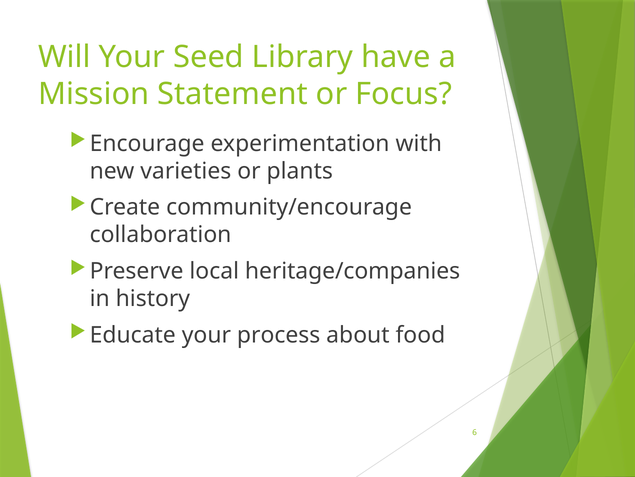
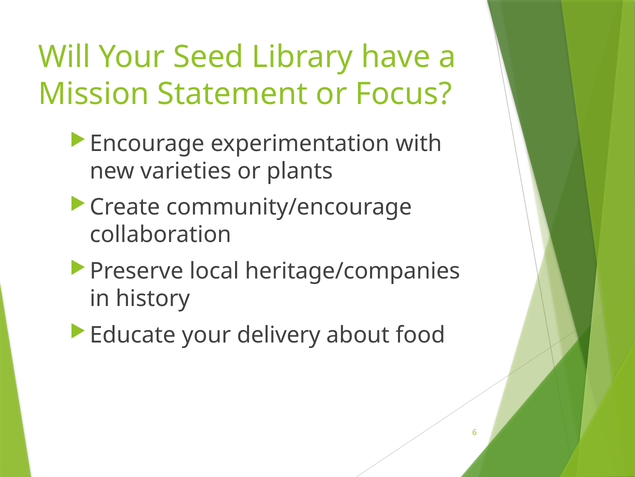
process: process -> delivery (279, 335)
